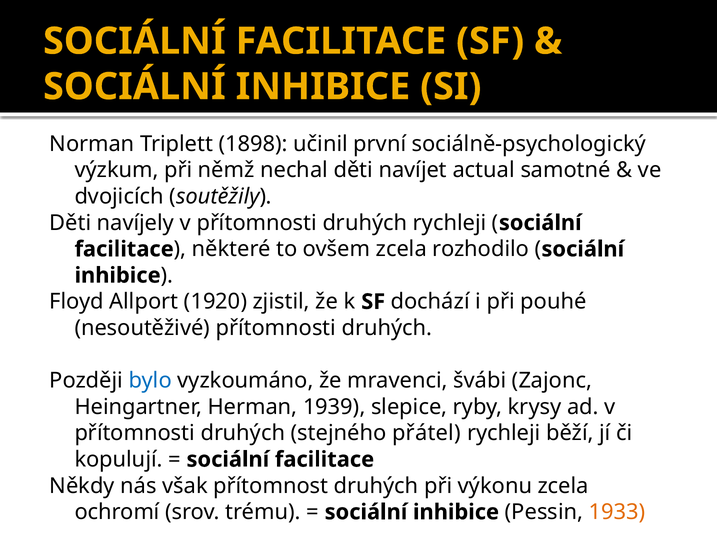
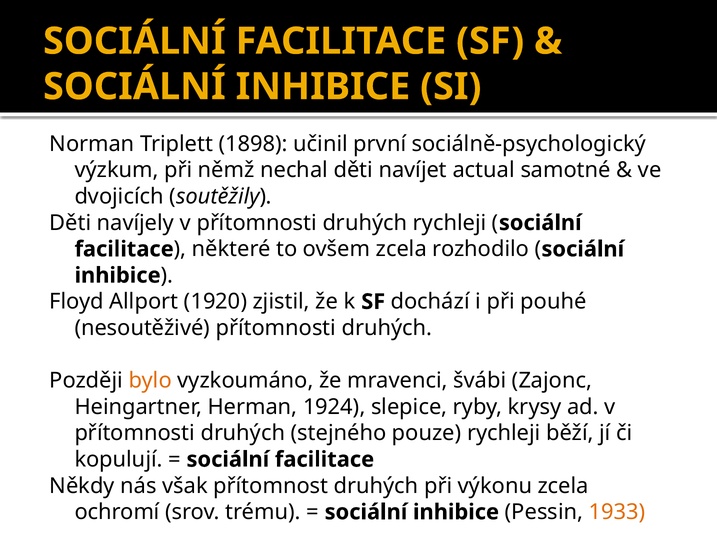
bylo colour: blue -> orange (150, 380)
1939: 1939 -> 1924 (334, 407)
přátel: přátel -> pouze (427, 433)
